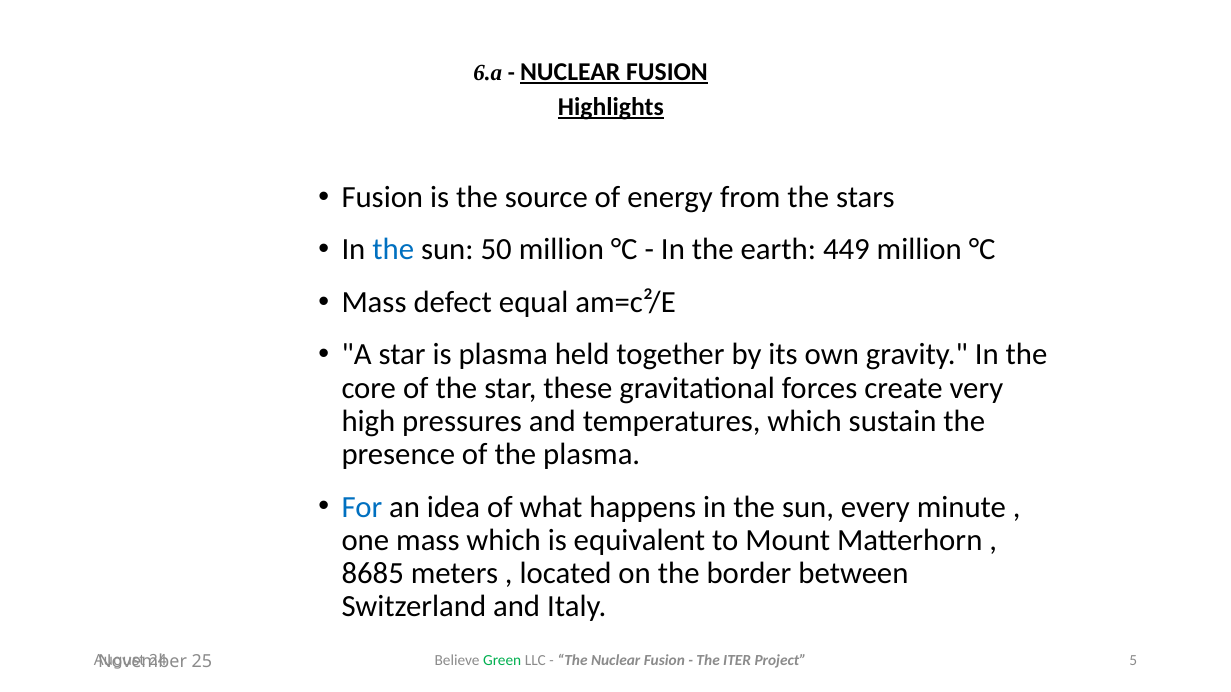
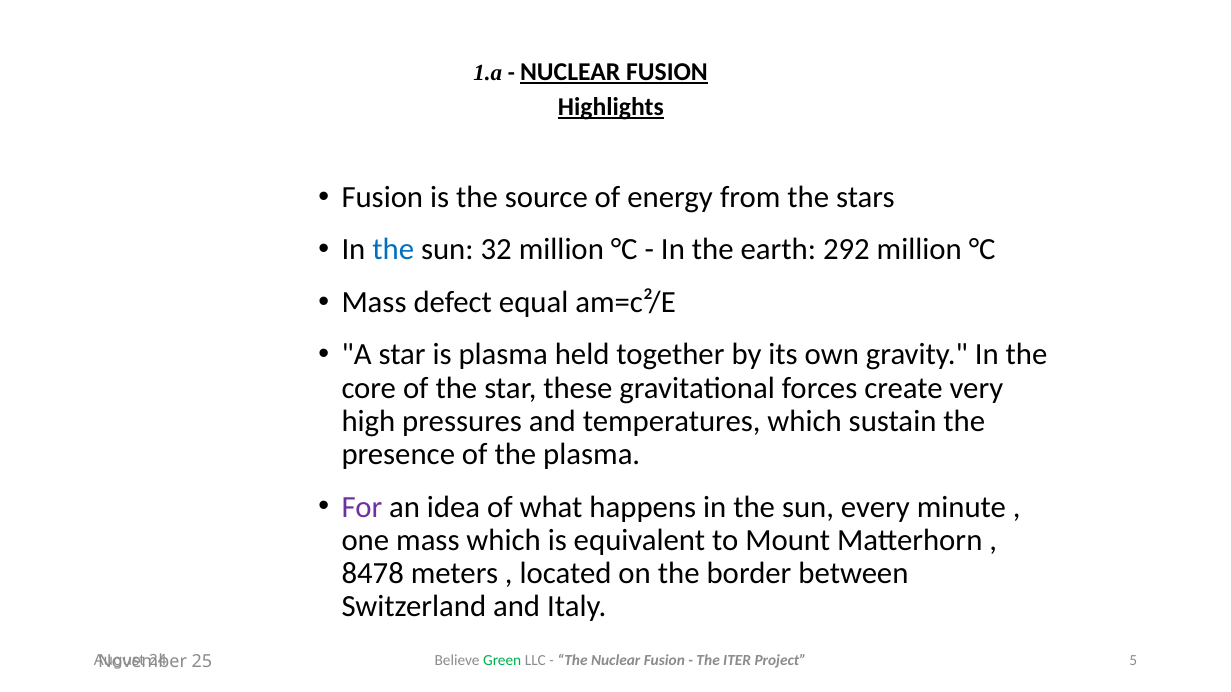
6.a: 6.a -> 1.a (488, 73)
50: 50 -> 32 (496, 250)
449: 449 -> 292 (846, 250)
For colour: blue -> purple (362, 507)
8685: 8685 -> 8478 (373, 574)
